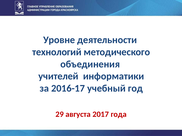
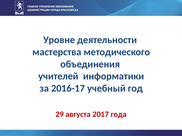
технологий: технологий -> мастерства (57, 52)
